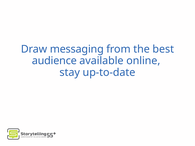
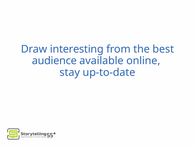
messaging: messaging -> interesting (77, 49)
